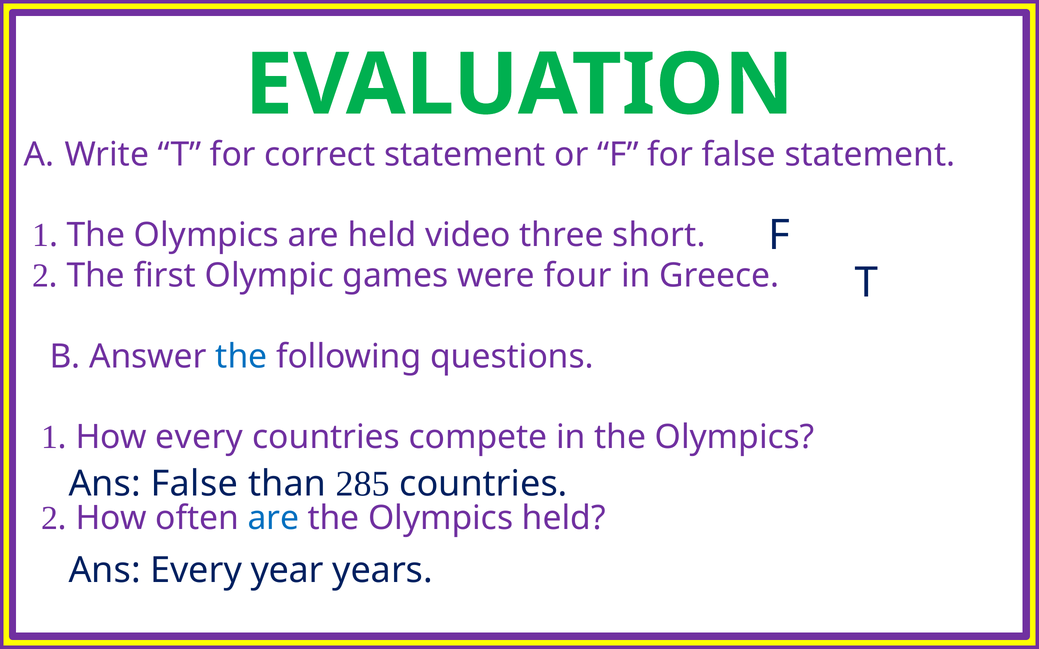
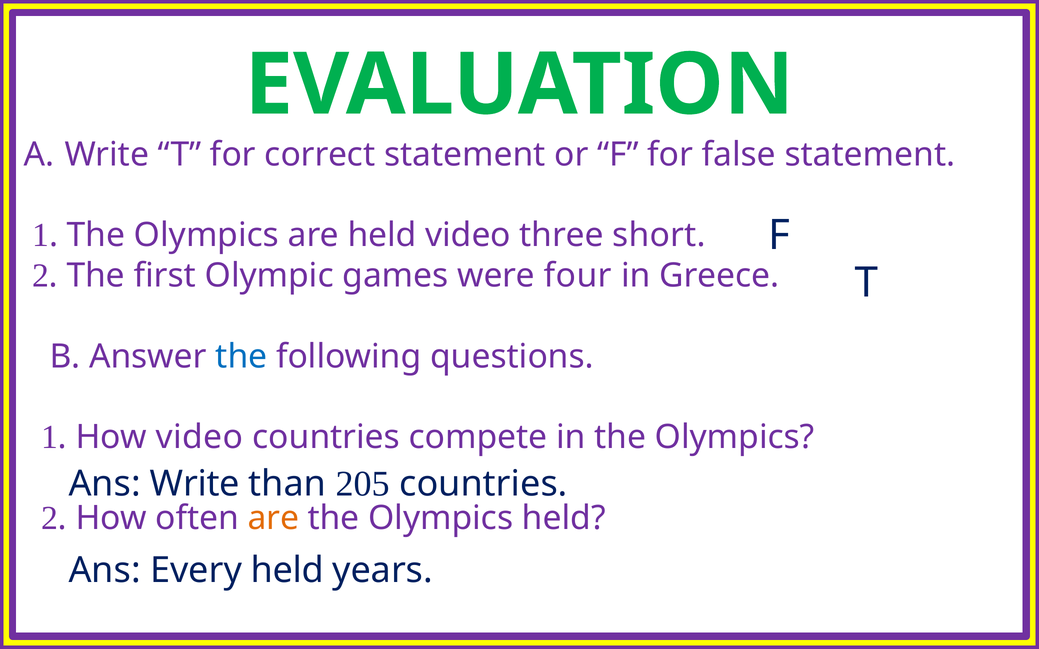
How every: every -> video (199, 438)
Ans False: False -> Write (195, 484)
285: 285 -> 205 (363, 484)
are colour: blue -> orange (273, 518)
Every year: year -> held (287, 571)
